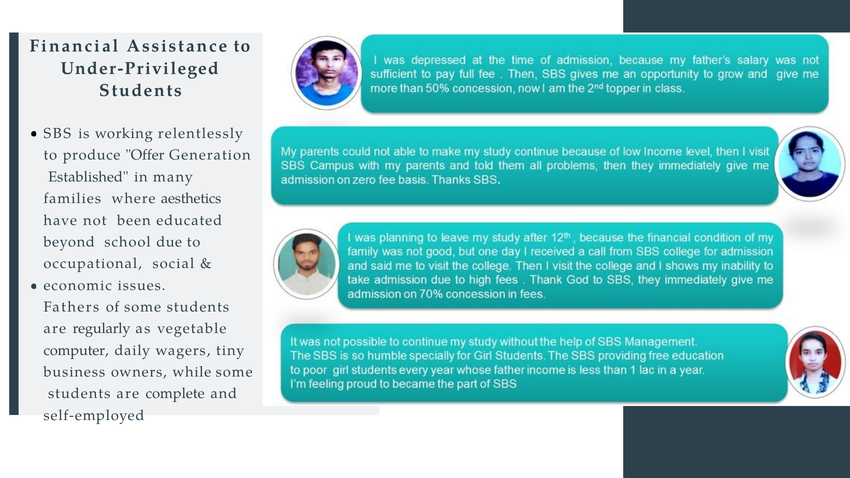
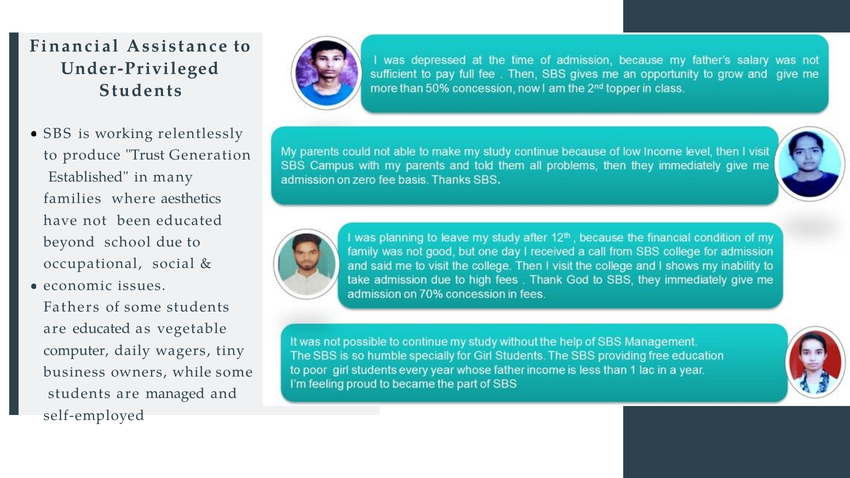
Offer: Offer -> Trust (145, 155)
are regularly: regularly -> educated (102, 329)
complete: complete -> managed (175, 394)
